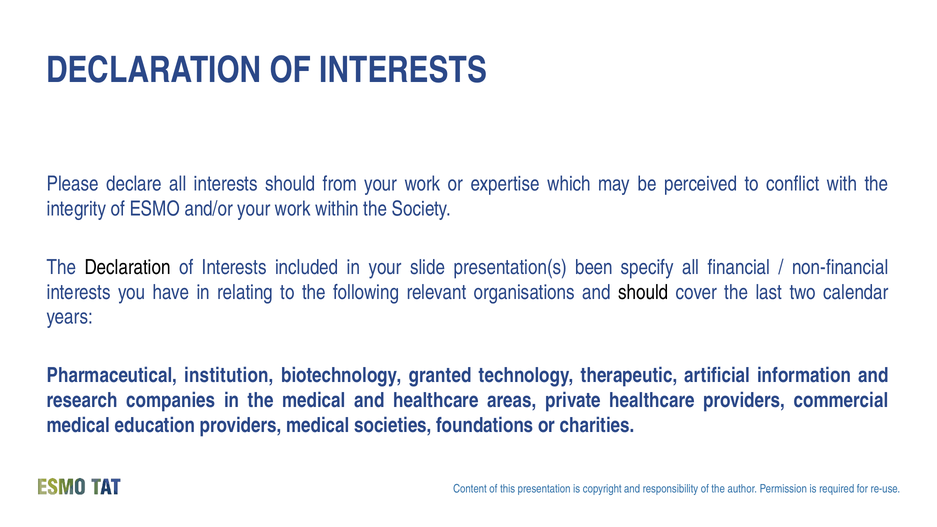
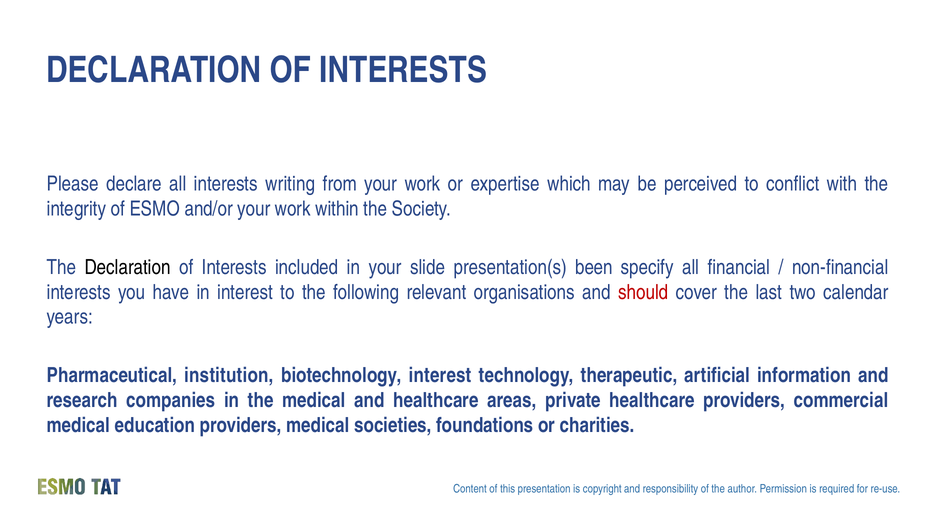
interests should: should -> writing (290, 184)
in relating: relating -> interest (245, 292)
should colour: black -> red (643, 292)
biotechnology granted: granted -> interest (440, 375)
